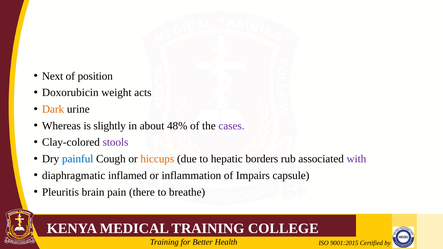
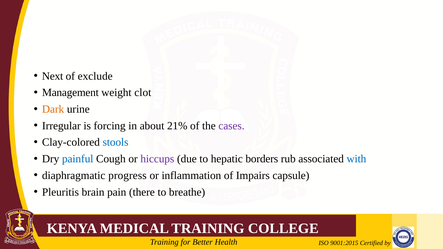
position: position -> exclude (95, 76)
Doxorubicin: Doxorubicin -> Management (70, 93)
acts: acts -> clot (143, 93)
Whereas: Whereas -> Irregular (61, 126)
slightly: slightly -> forcing (110, 126)
48%: 48% -> 21% (177, 126)
stools colour: purple -> blue (116, 142)
hiccups colour: orange -> purple (157, 159)
with colour: purple -> blue (356, 159)
inflamed: inflamed -> progress (127, 176)
